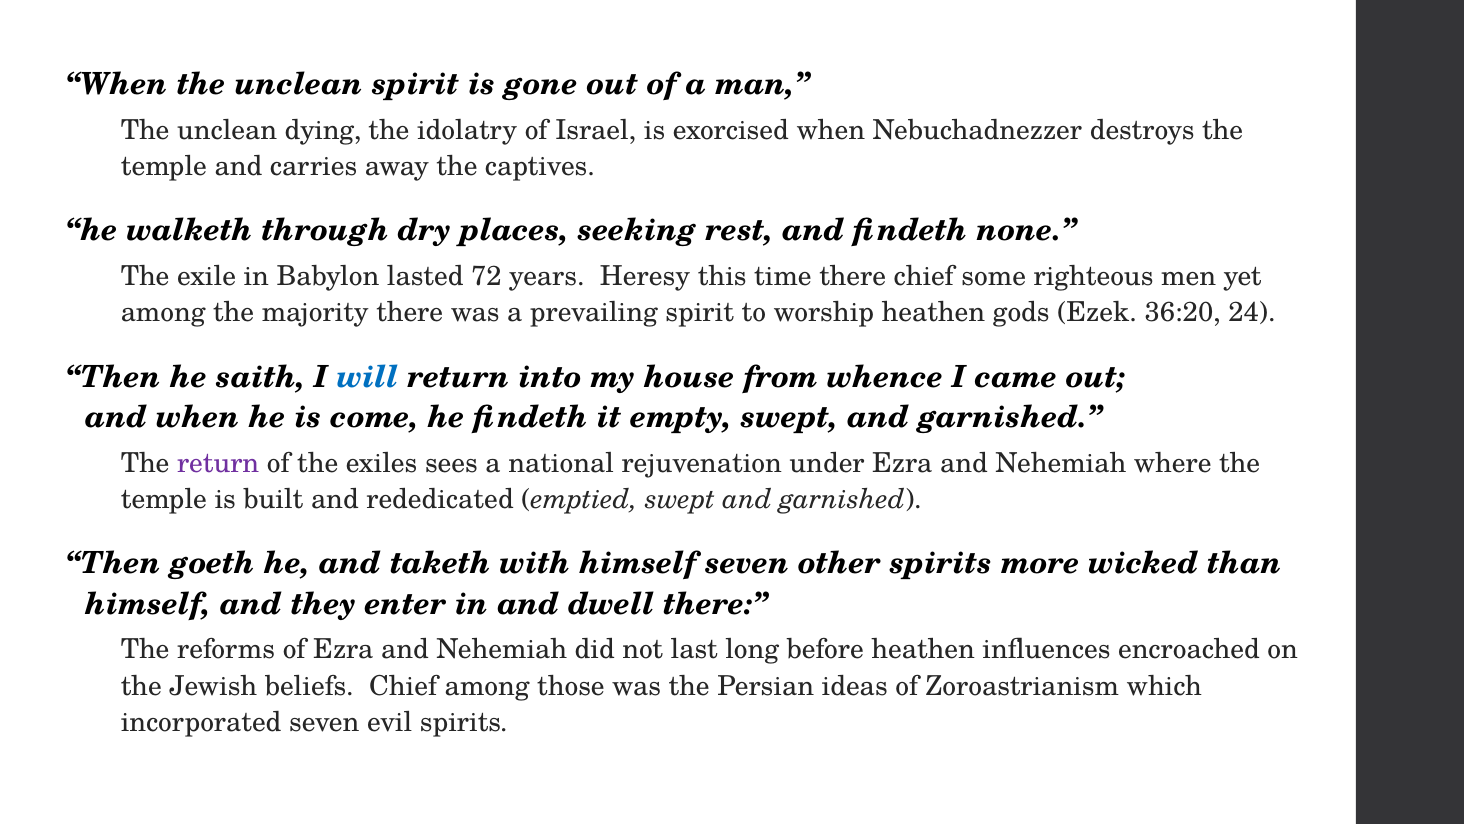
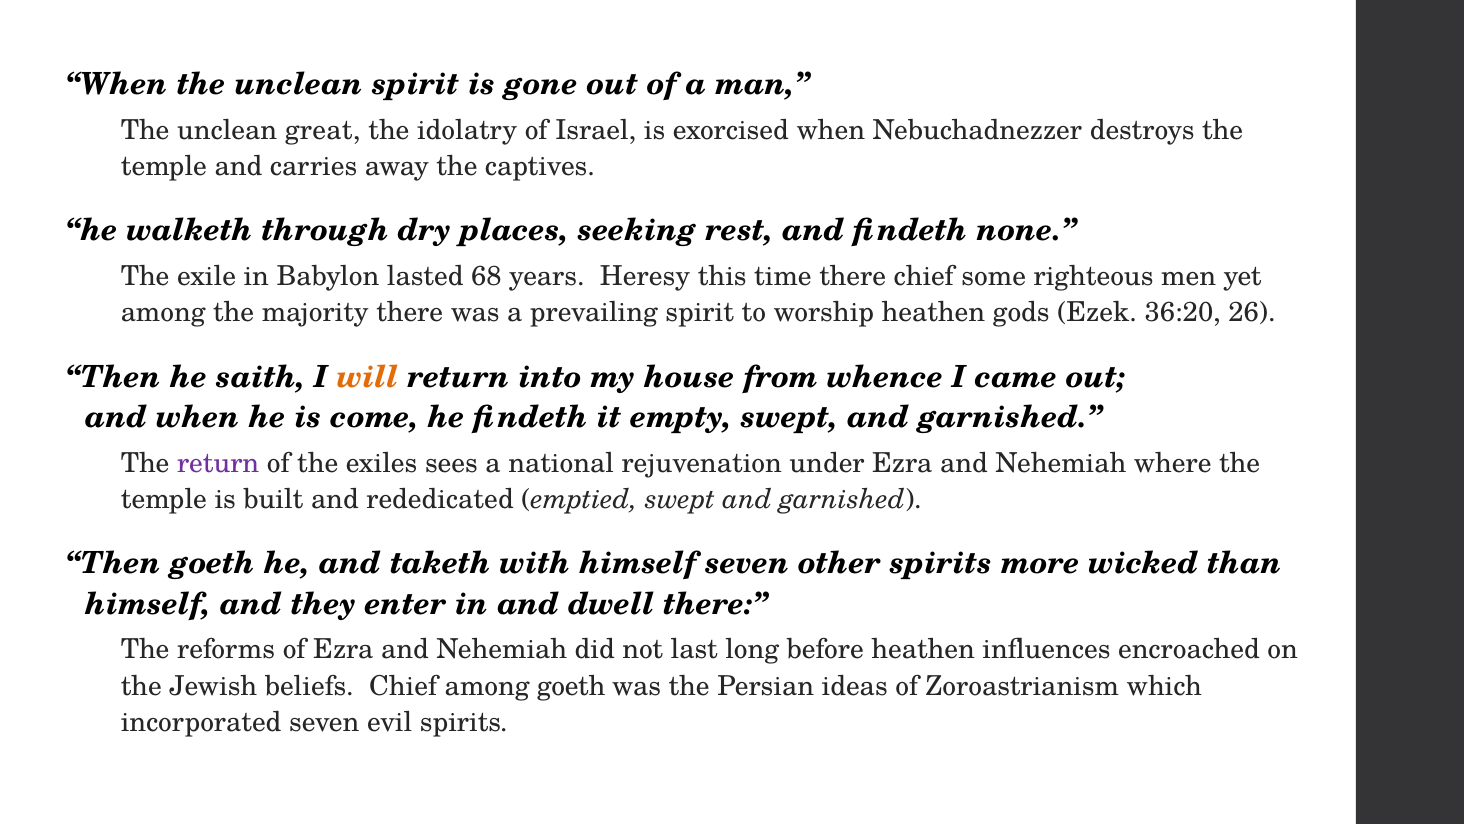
dying: dying -> great (323, 130)
72: 72 -> 68 (486, 276)
24: 24 -> 26 (1252, 312)
will colour: blue -> orange (367, 377)
among those: those -> goeth (571, 686)
